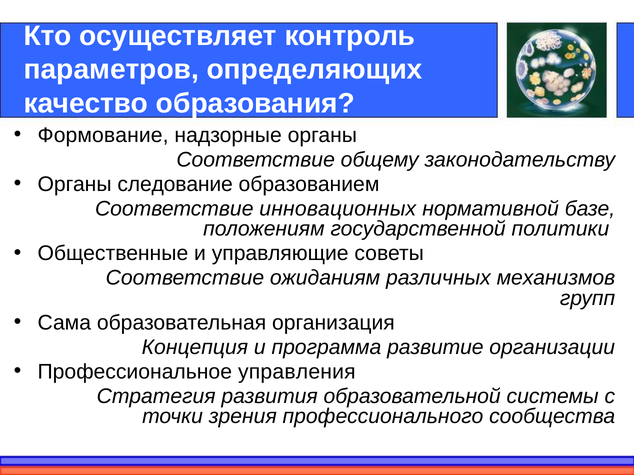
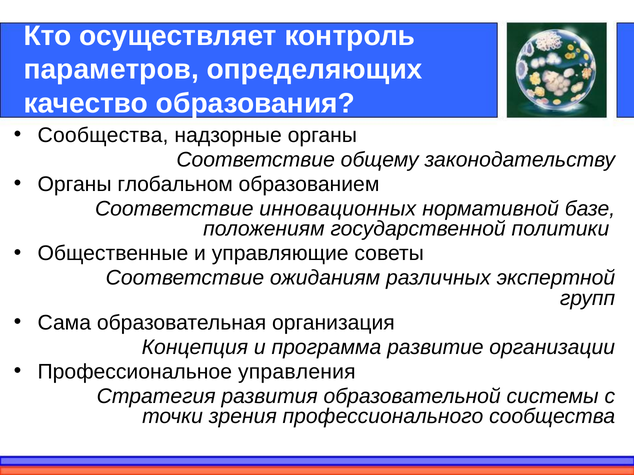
Формование: Формование -> Сообщества (103, 135)
следование: следование -> глобальном (175, 184)
механизмов: механизмов -> экспертной (556, 278)
